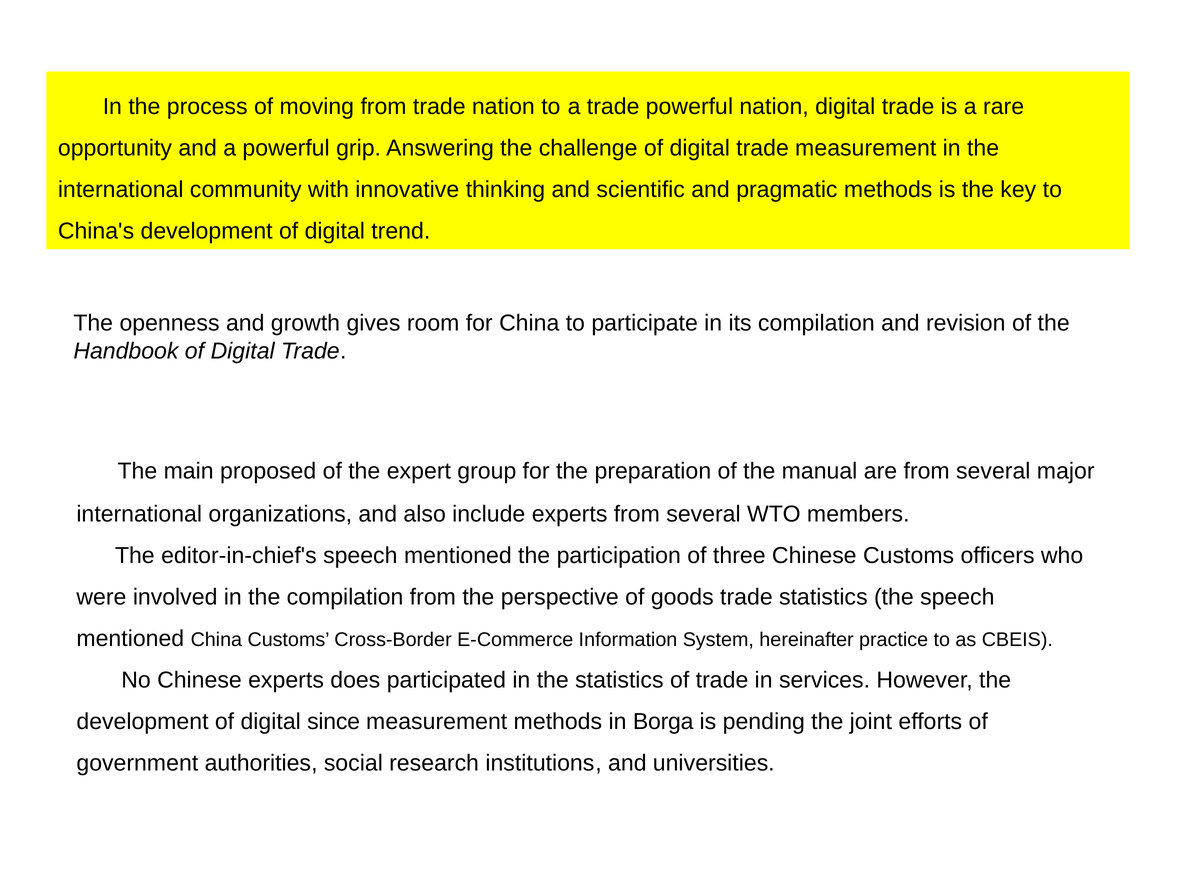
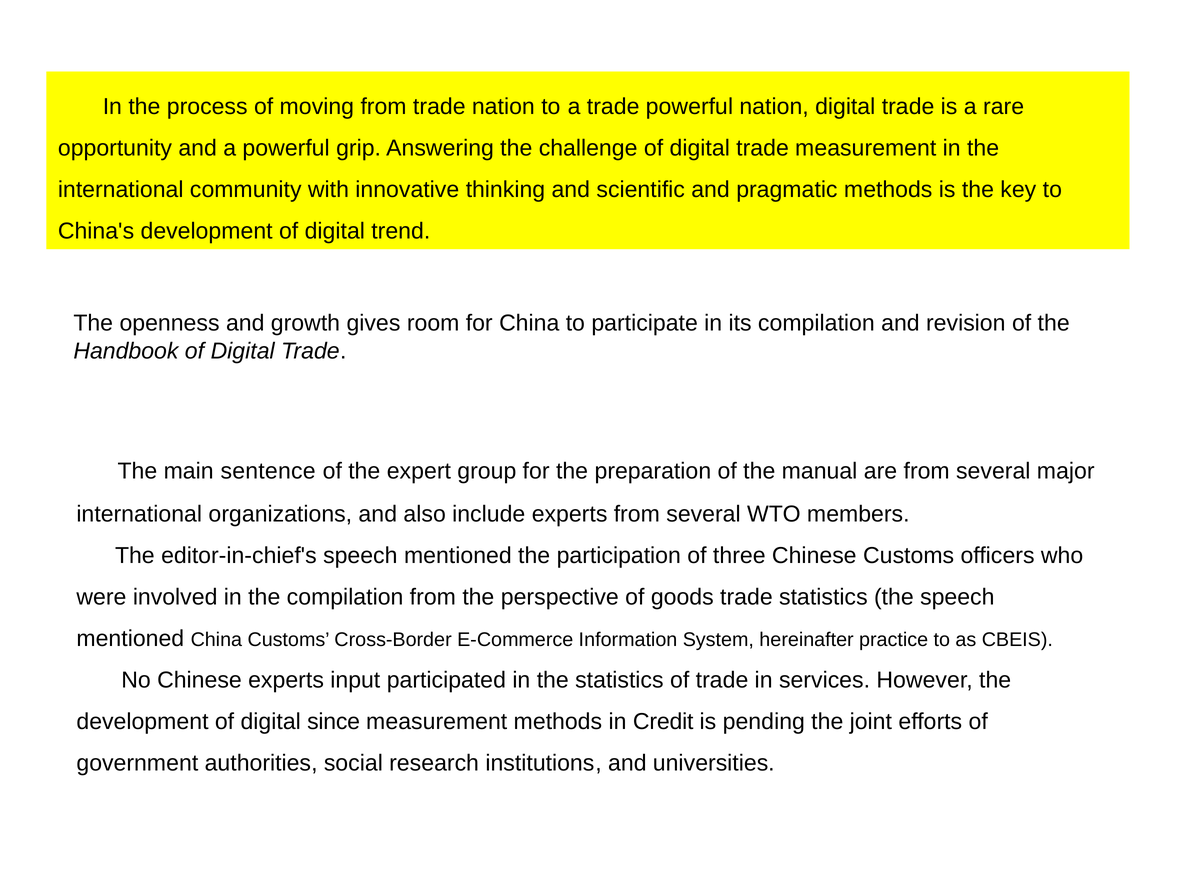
proposed: proposed -> sentence (268, 471)
does: does -> input (355, 680)
Borga: Borga -> Credit (663, 721)
